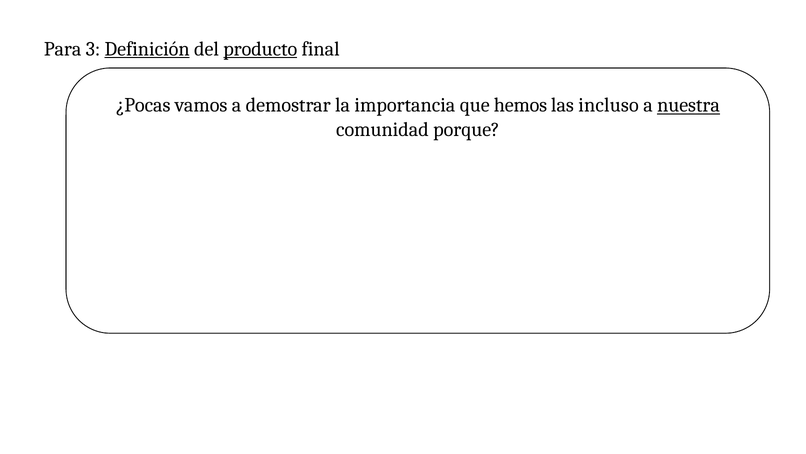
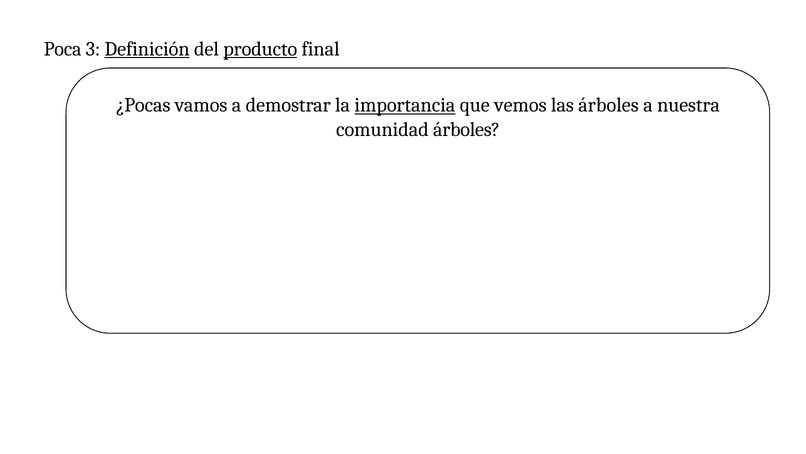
Para: Para -> Poca (63, 49)
importancia underline: none -> present (405, 105)
hemos: hemos -> vemos (520, 105)
las incluso: incluso -> árboles (609, 105)
nuestra underline: present -> none (689, 105)
comunidad porque: porque -> árboles (467, 129)
